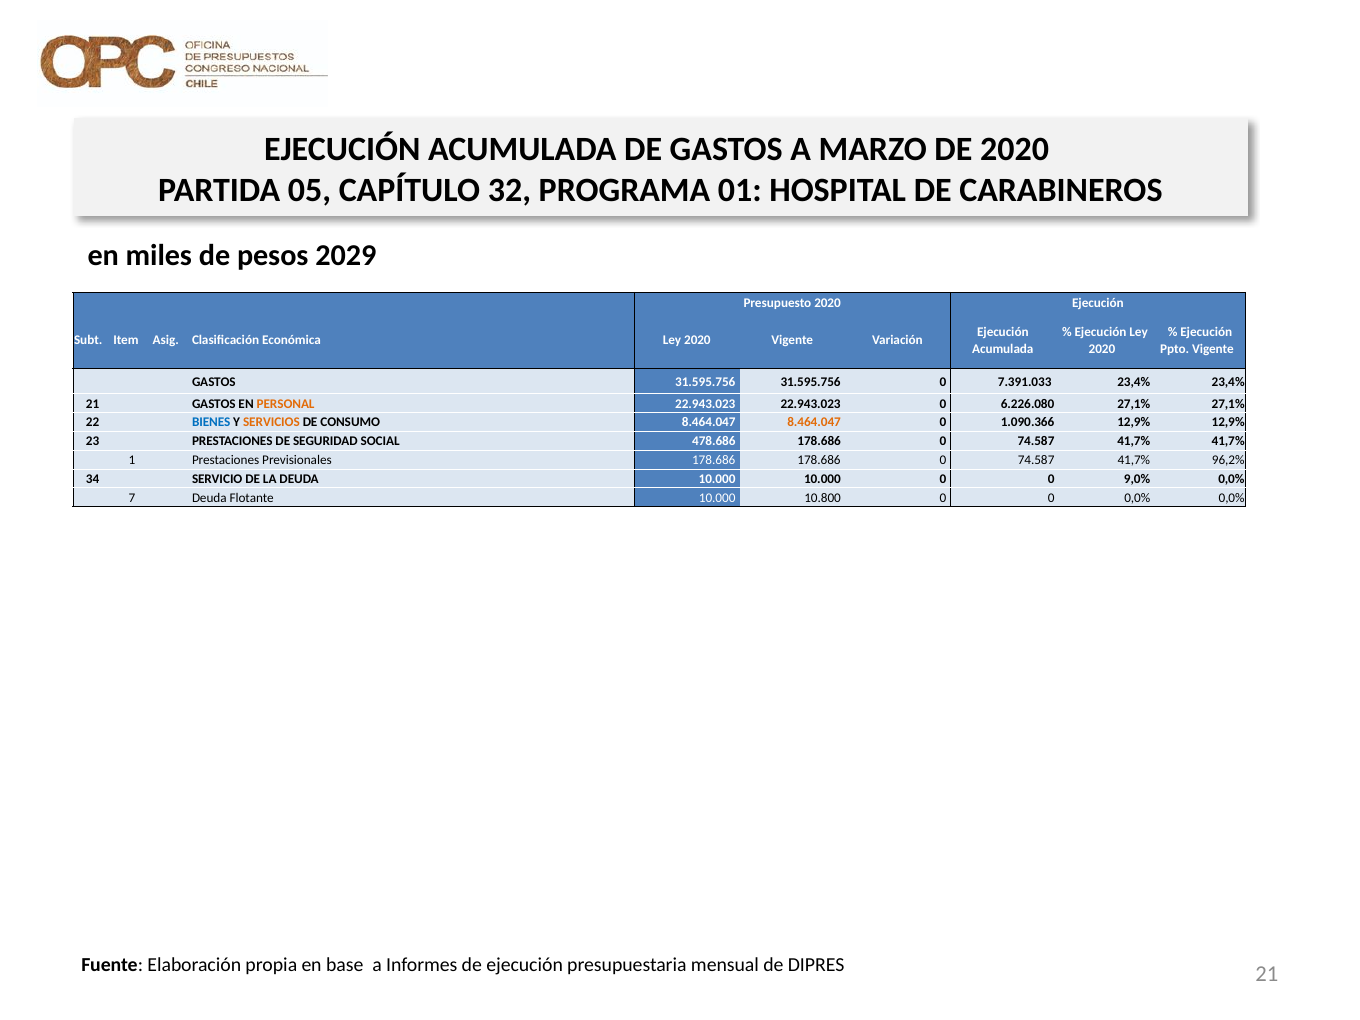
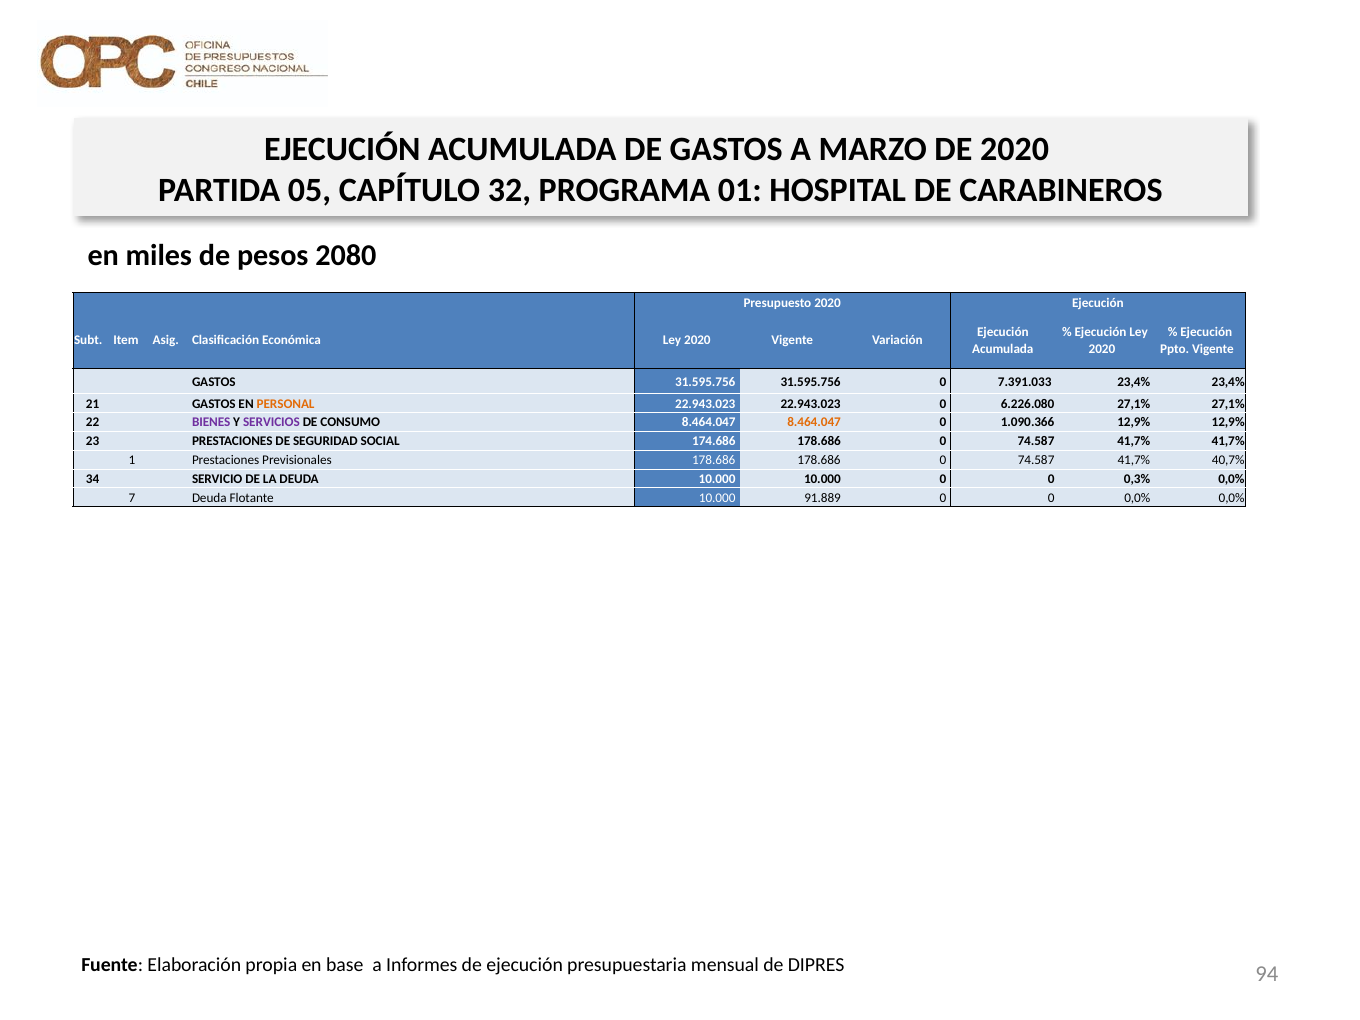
2029: 2029 -> 2080 (346, 256)
BIENES colour: blue -> purple (211, 422)
SERVICIOS colour: orange -> purple (271, 422)
478.686: 478.686 -> 174.686 (714, 441)
96,2%: 96,2% -> 40,7% (1228, 460)
9,0%: 9,0% -> 0,3% (1137, 479)
10.800: 10.800 -> 91.889 (823, 498)
21: 21 -> 94 (1267, 974)
